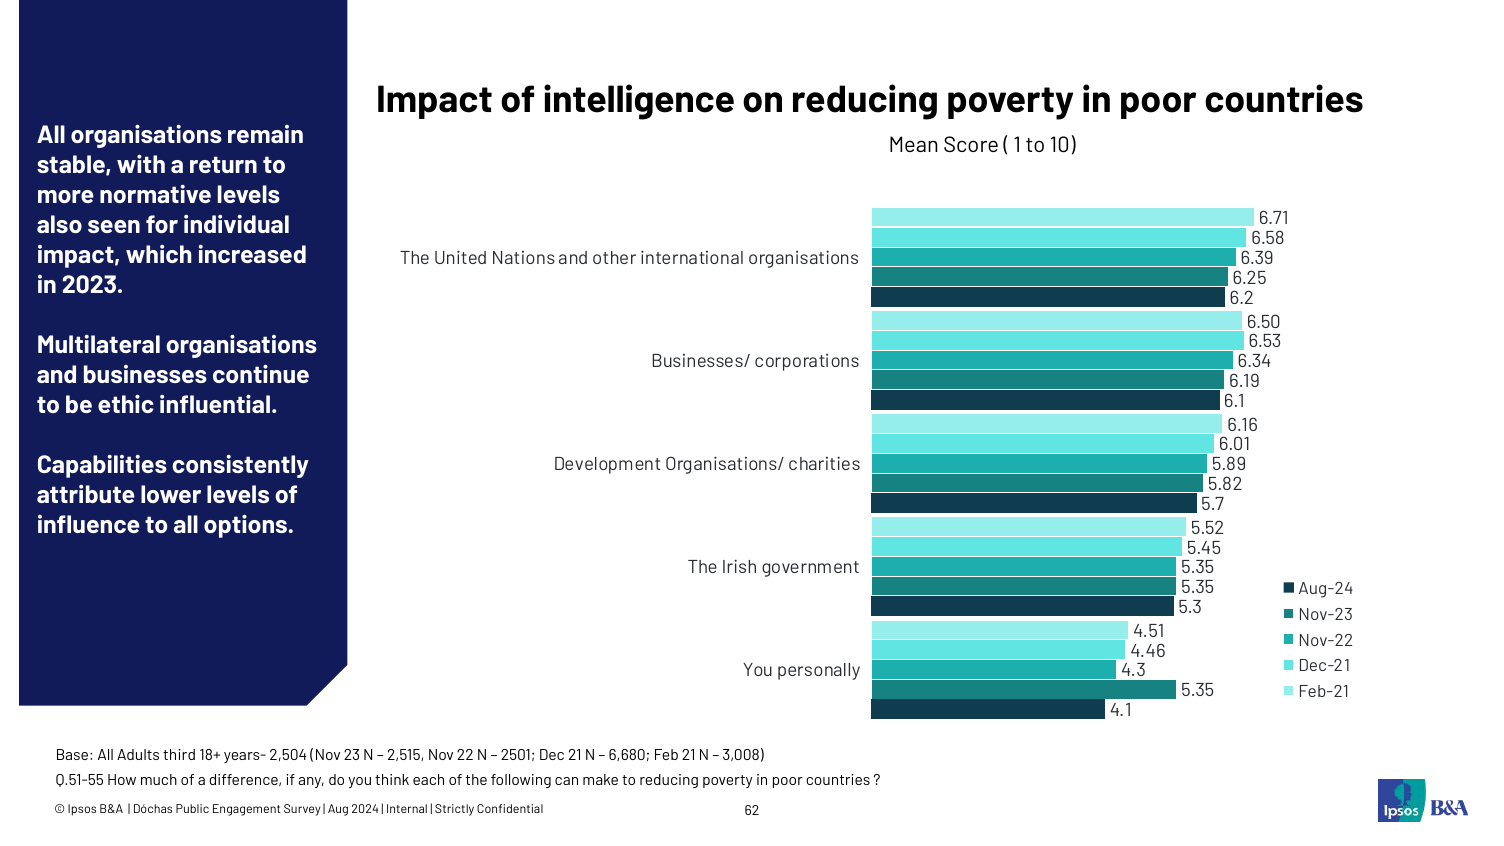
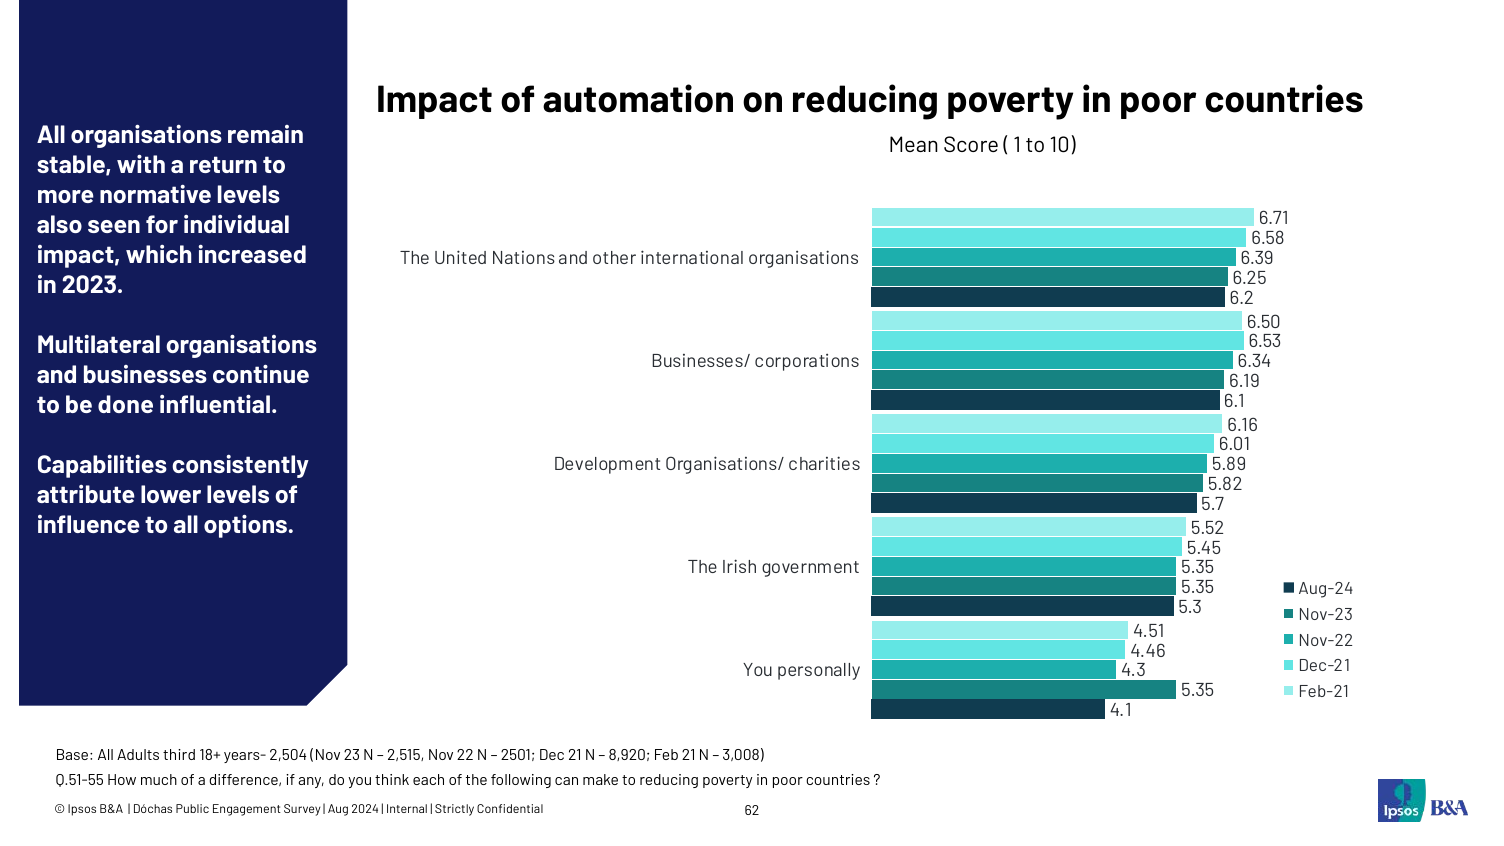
intelligence: intelligence -> automation (639, 100)
ethic: ethic -> done (126, 405)
6,680: 6,680 -> 8,920 (630, 756)
